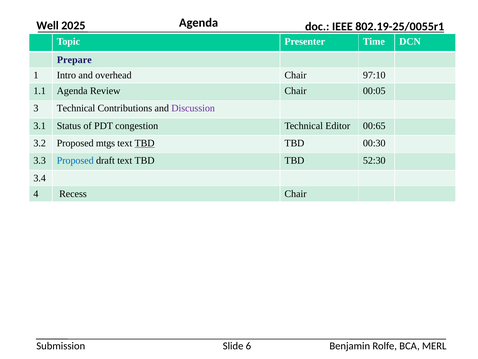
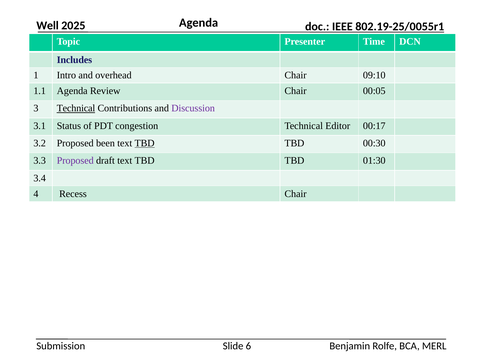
Prepare: Prepare -> Includes (74, 60)
97:10: 97:10 -> 09:10 (374, 75)
Technical underline: none -> present (76, 108)
00:65: 00:65 -> 00:17 (374, 126)
mtgs: mtgs -> been (105, 143)
Proposed colour: blue -> purple (75, 160)
52:30: 52:30 -> 01:30 (374, 160)
